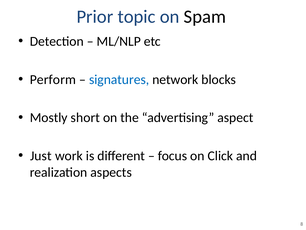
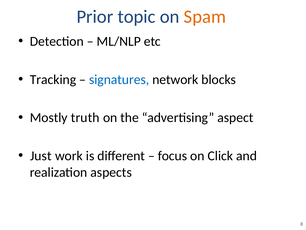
Spam colour: black -> orange (205, 17)
Perform: Perform -> Tracking (53, 79)
short: short -> truth (85, 117)
